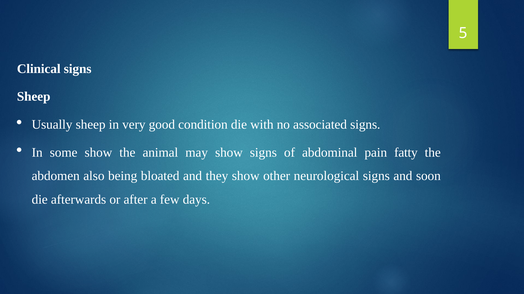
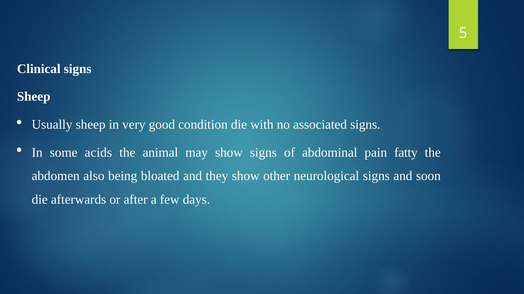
some show: show -> acids (98, 153)
